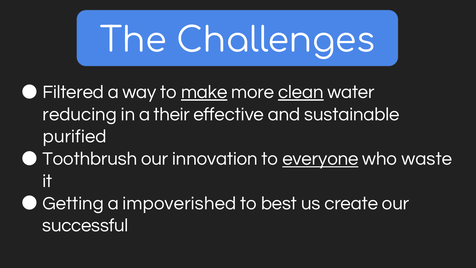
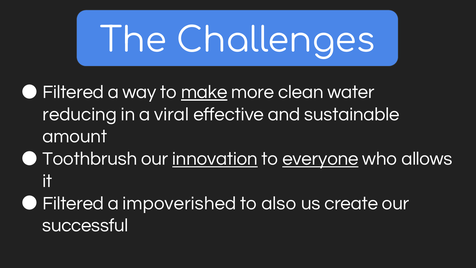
clean underline: present -> none (301, 92)
their: their -> viral (172, 114)
purified: purified -> amount (75, 136)
innovation underline: none -> present (215, 159)
waste: waste -> allows (427, 159)
Getting: Getting -> Filtered (73, 203)
best: best -> also (279, 203)
